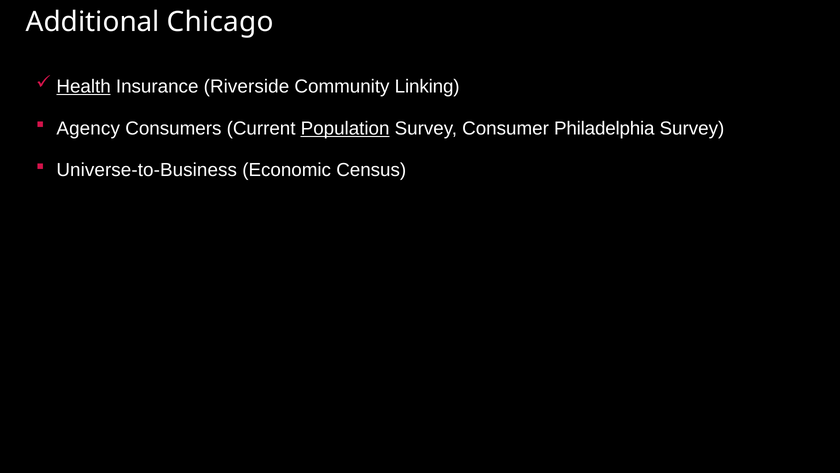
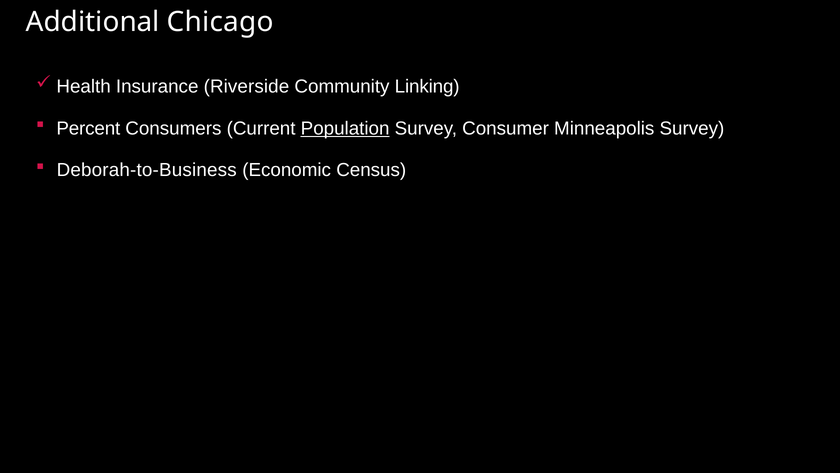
Health underline: present -> none (84, 86)
Agency: Agency -> Percent (88, 128)
Philadelphia: Philadelphia -> Minneapolis (604, 128)
Universe-to-Business: Universe-to-Business -> Deborah-to-Business (147, 170)
